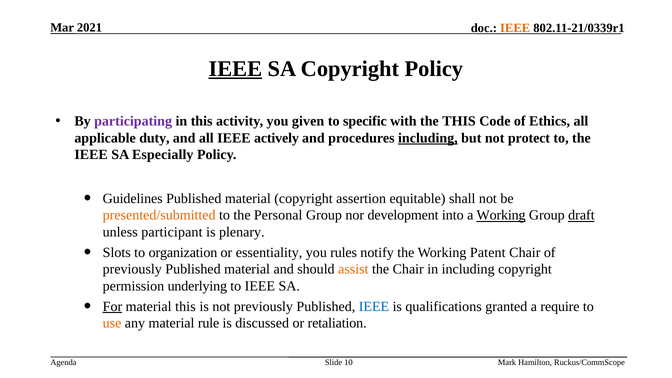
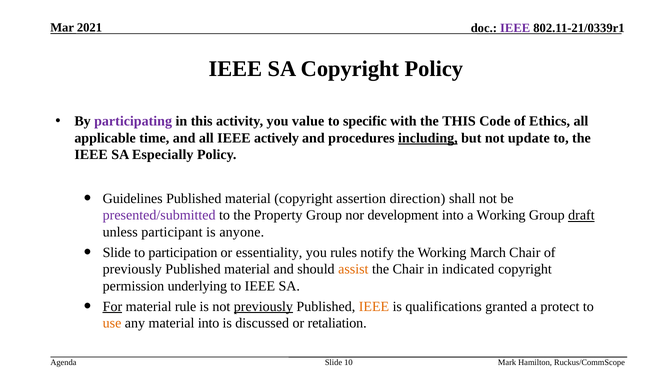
IEEE colour: orange -> purple (515, 28)
IEEE underline: present -> none (235, 69)
given: given -> value (308, 121)
duty: duty -> time (154, 138)
protect: protect -> update (529, 138)
equitable: equitable -> direction (417, 199)
presented/submitted colour: orange -> purple (159, 215)
Personal: Personal -> Property (278, 215)
Working underline: present -> none (501, 215)
plenary: plenary -> anyone (242, 232)
Slots: Slots -> Slide (117, 252)
organization: organization -> participation (183, 252)
Patent: Patent -> March (488, 252)
in including: including -> indicated (468, 269)
material this: this -> rule (186, 306)
previously underline: none -> present (263, 306)
IEEE colour: blue -> orange (374, 306)
require: require -> protect (560, 306)
material rule: rule -> into (209, 323)
